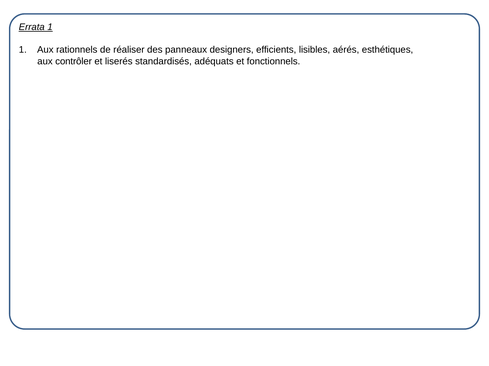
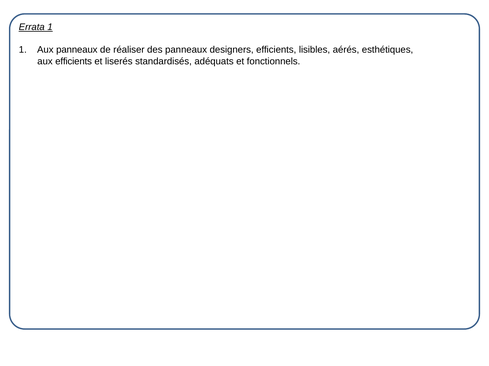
Aux rationnels: rationnels -> panneaux (77, 50)
aux contrôler: contrôler -> efficients (74, 61)
